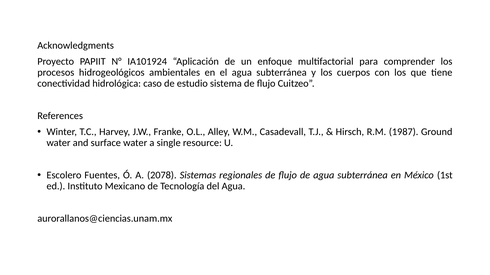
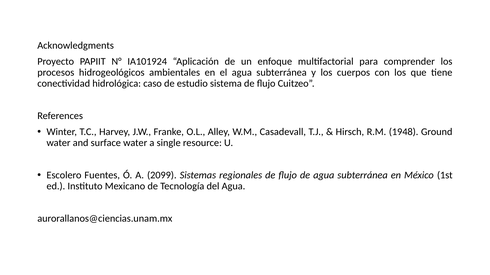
1987: 1987 -> 1948 (404, 132)
2078: 2078 -> 2099 (162, 176)
